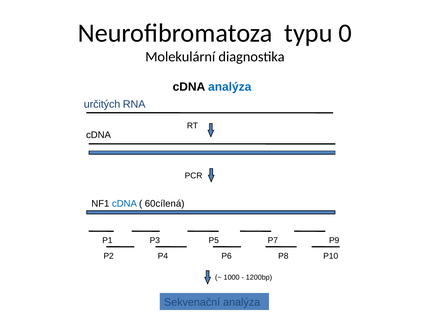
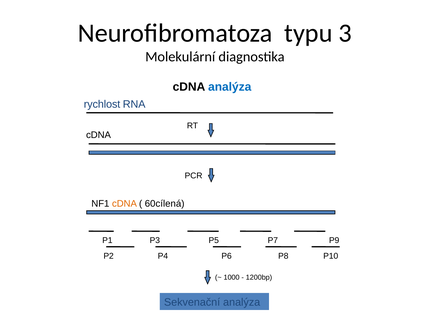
0: 0 -> 3 (345, 33)
určitých: určitých -> rychlost (102, 104)
cDNA colour: blue -> orange (124, 203)
